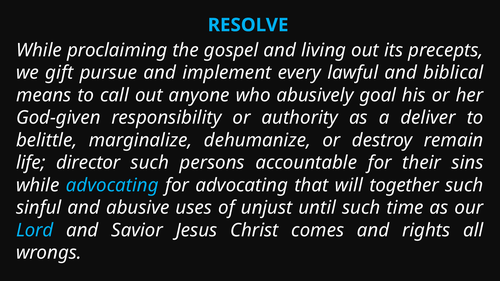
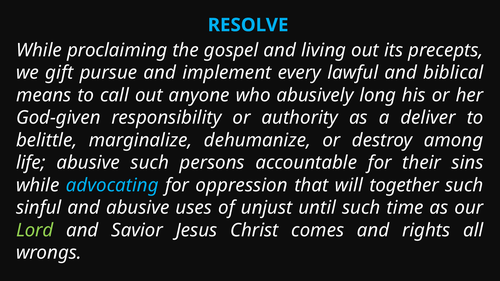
goal: goal -> long (378, 95)
remain: remain -> among (454, 140)
life director: director -> abusive (88, 163)
for advocating: advocating -> oppression (242, 185)
Lord colour: light blue -> light green (35, 230)
